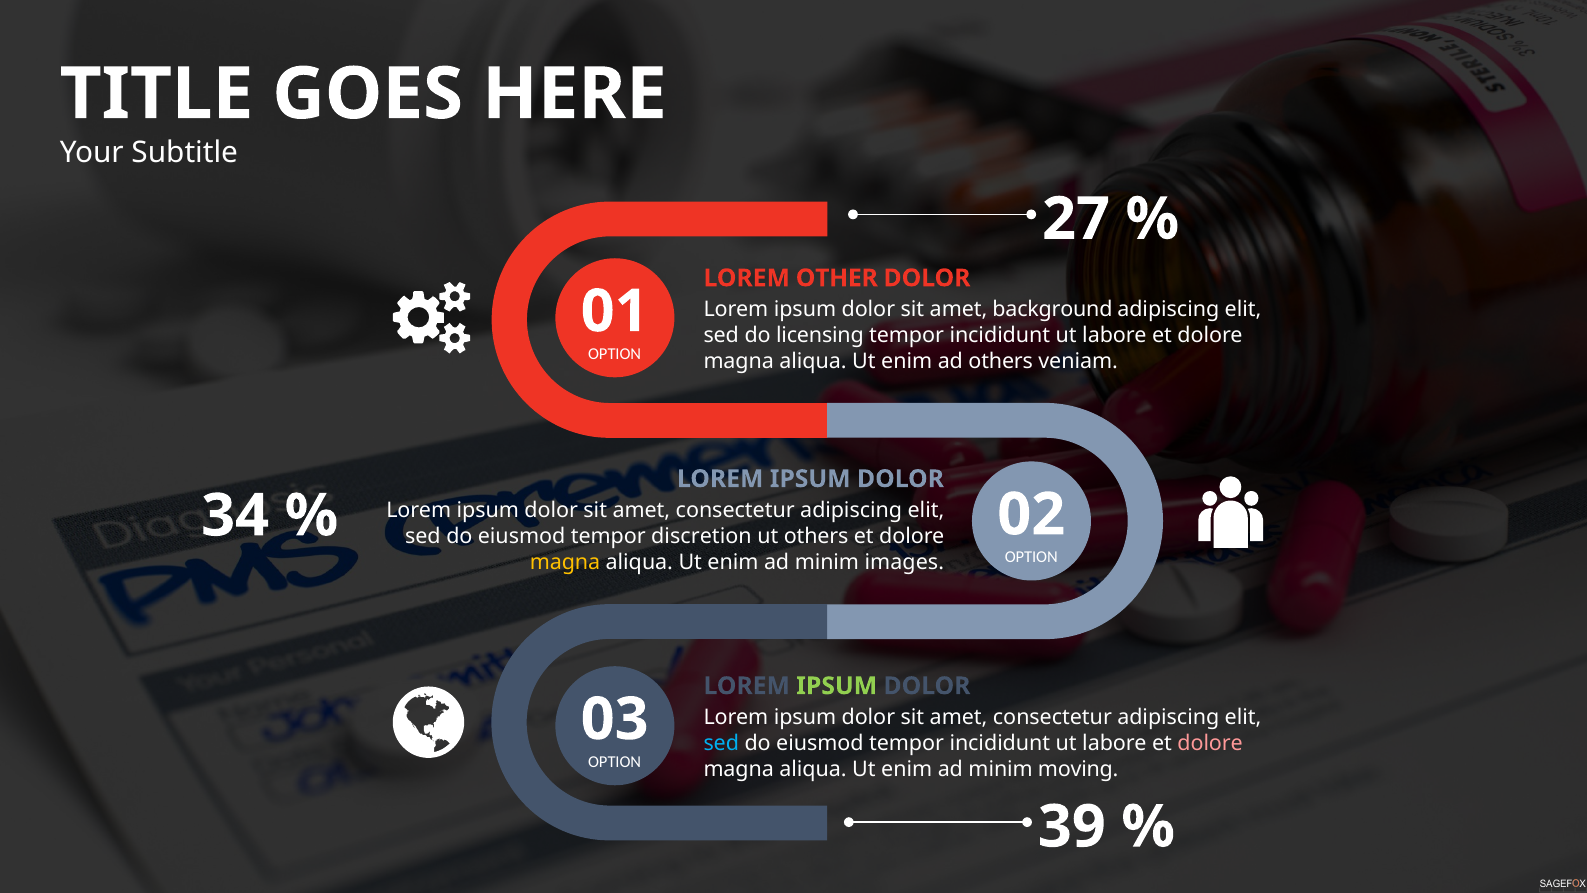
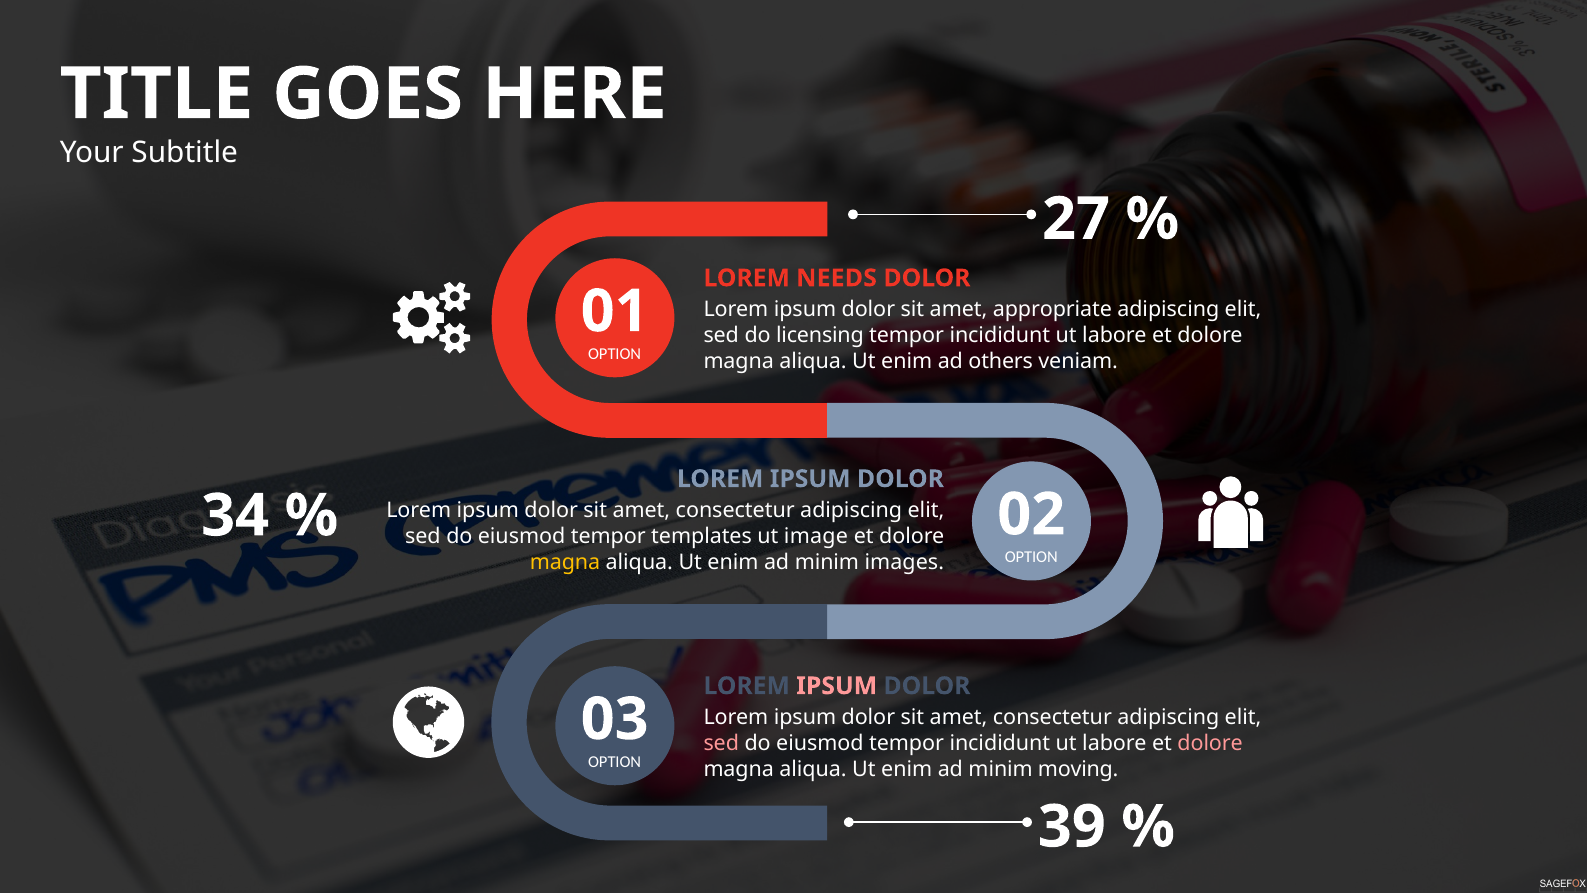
OTHER: OTHER -> NEEDS (837, 278)
background: background -> appropriate (1052, 310)
discretion: discretion -> templates (702, 536)
ut others: others -> image (816, 536)
IPSUM colour: light green -> pink (837, 686)
sed colour: light blue -> pink (721, 743)
